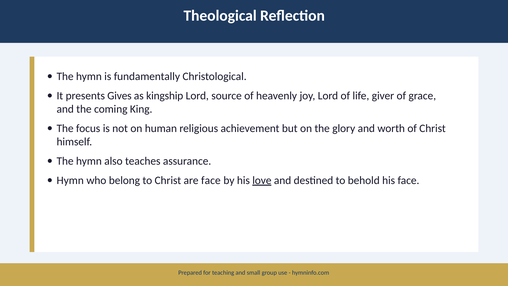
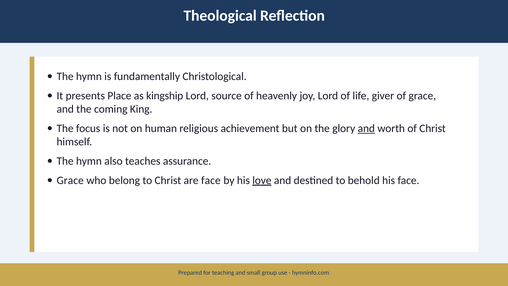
Gives: Gives -> Place (119, 96)
and underline: none -> present (366, 128)
Hymn: Hymn -> Grace (70, 180)
